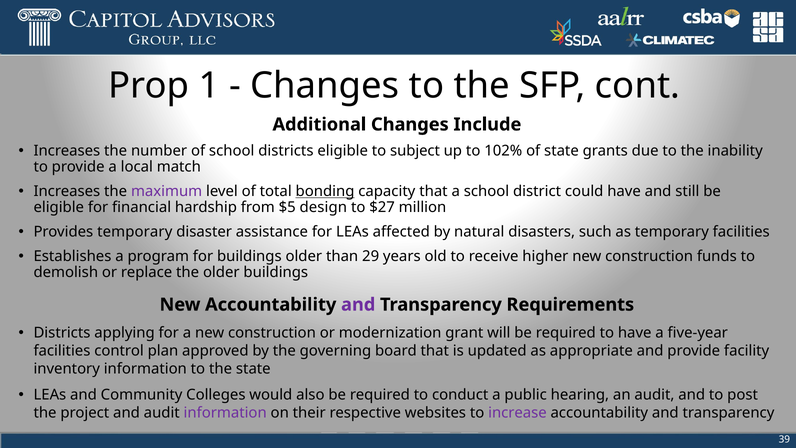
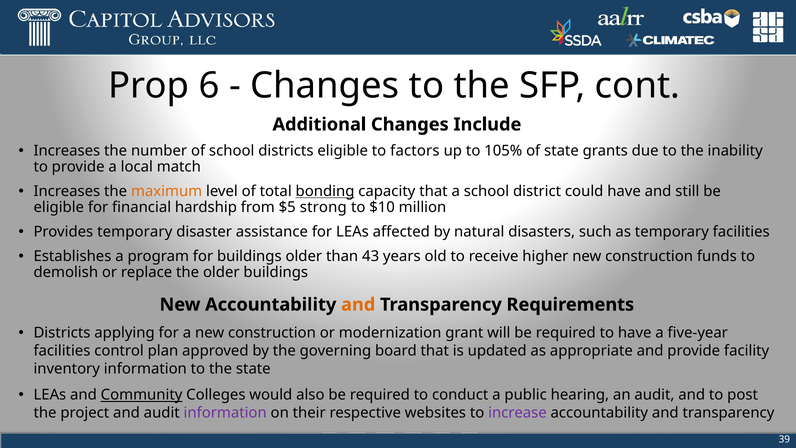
1: 1 -> 6 (209, 86)
subject: subject -> factors (415, 151)
102%: 102% -> 105% (503, 151)
maximum colour: purple -> orange (167, 191)
design: design -> strong (323, 207)
$27: $27 -> $10 (382, 207)
29: 29 -> 43 (371, 256)
and colour: purple -> orange (358, 304)
Community underline: none -> present (142, 395)
